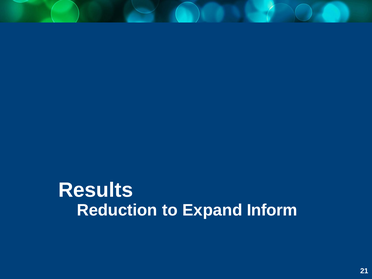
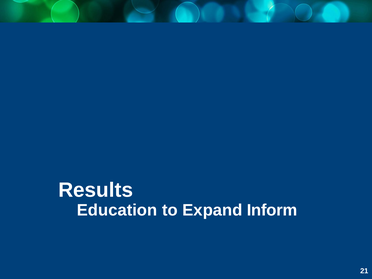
Reduction: Reduction -> Education (117, 210)
